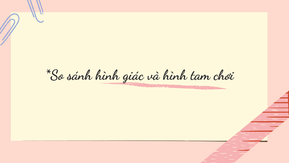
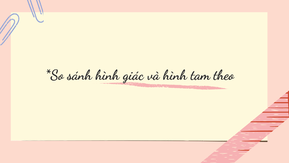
chơi: chơi -> theo (224, 75)
